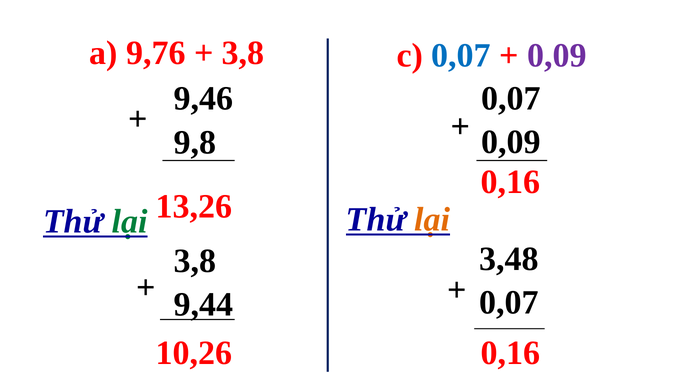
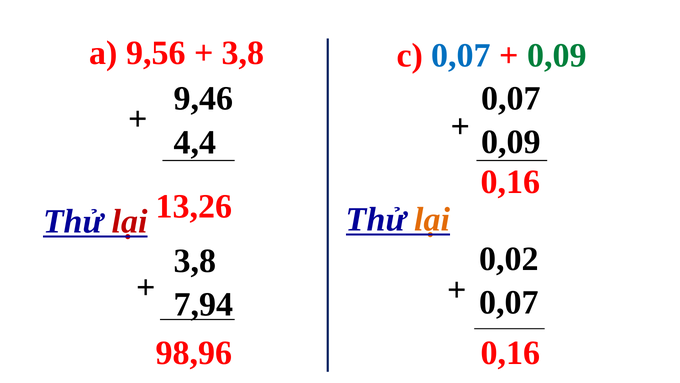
9,76: 9,76 -> 9,56 (156, 53)
0,09 colour: purple -> green (557, 56)
9,8: 9,8 -> 4,4 (195, 142)
lại colour: green -> red (130, 221)
3,48: 3,48 -> 0,02 (509, 259)
9,44: 9,44 -> 7,94 (203, 304)
10,26: 10,26 -> 98,96 (194, 353)
